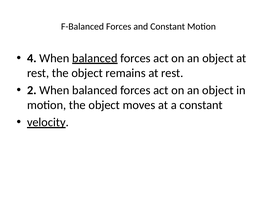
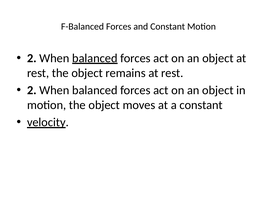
4: 4 -> 2 (32, 58)
